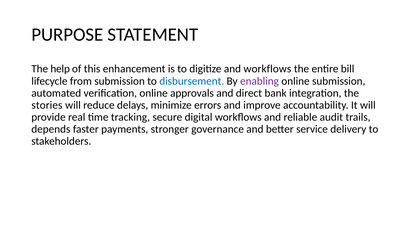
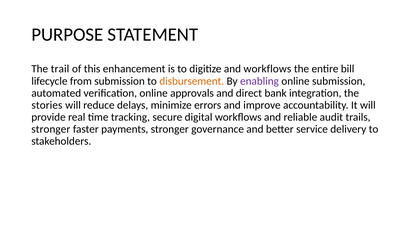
help: help -> trail (60, 69)
disbursement colour: blue -> orange (192, 81)
depends: depends -> stronger (51, 129)
